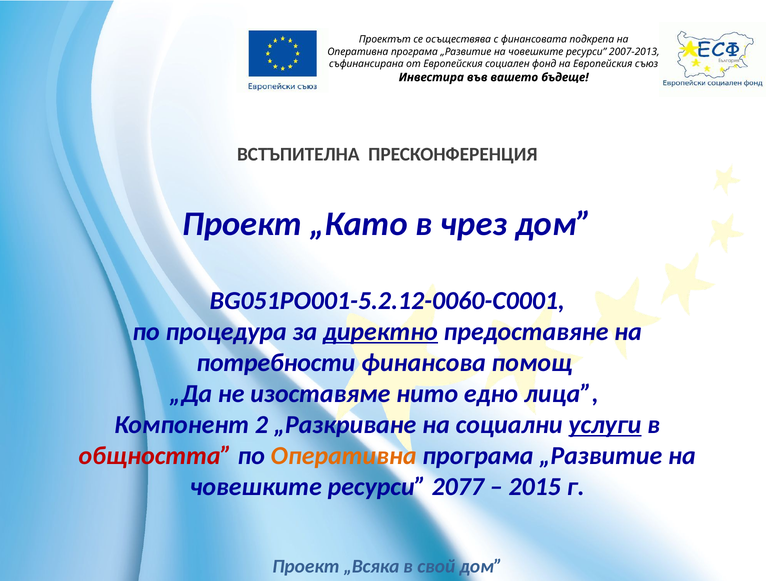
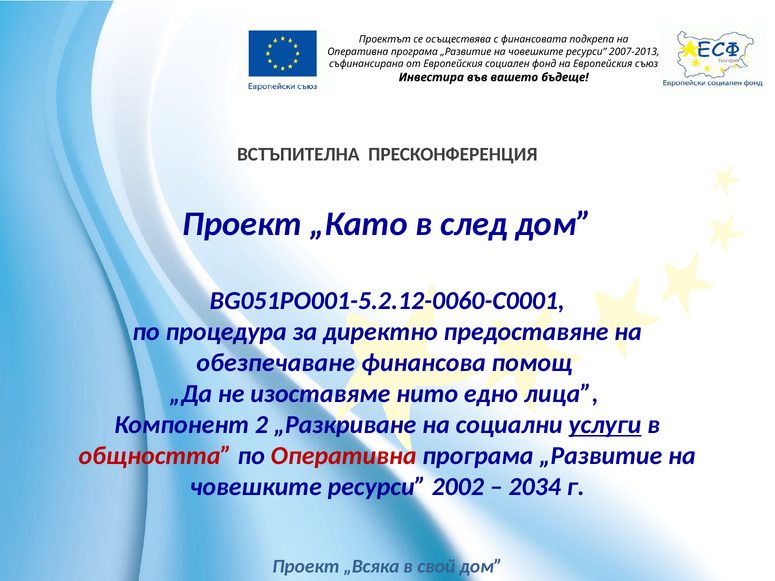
чрез: чрез -> след (474, 224)
директно underline: present -> none (380, 332)
потребности: потребности -> обезпечаване (276, 363)
Оперативна colour: orange -> red (344, 456)
2077: 2077 -> 2002 (458, 487)
2015: 2015 -> 2034 (535, 487)
